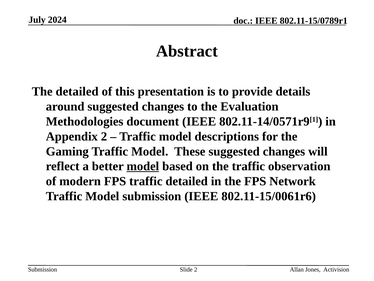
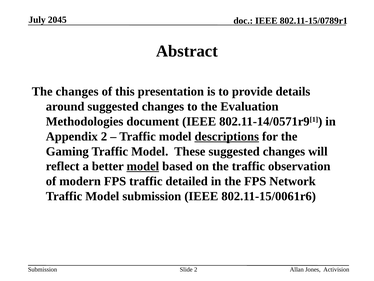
2024: 2024 -> 2045 (57, 20)
The detailed: detailed -> changes (77, 91)
descriptions underline: none -> present (227, 136)
